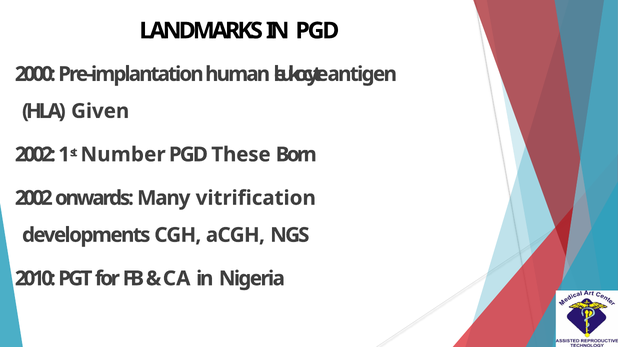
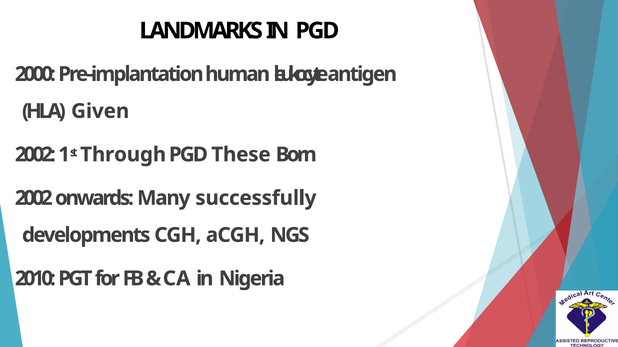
Number: Number -> Through (123, 155)
vitrification: vitrification -> successfully (256, 198)
